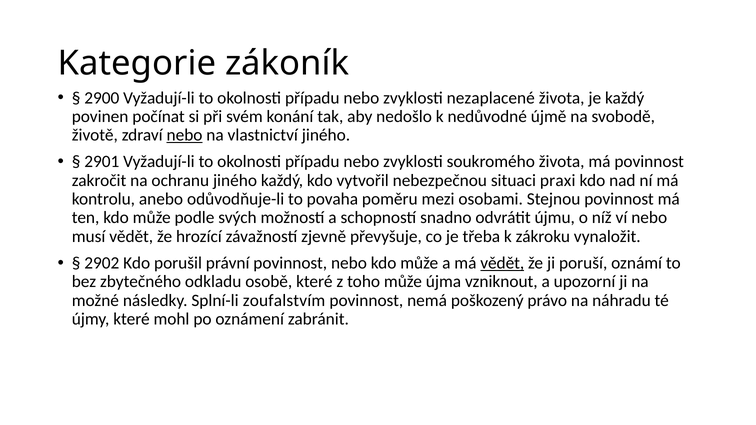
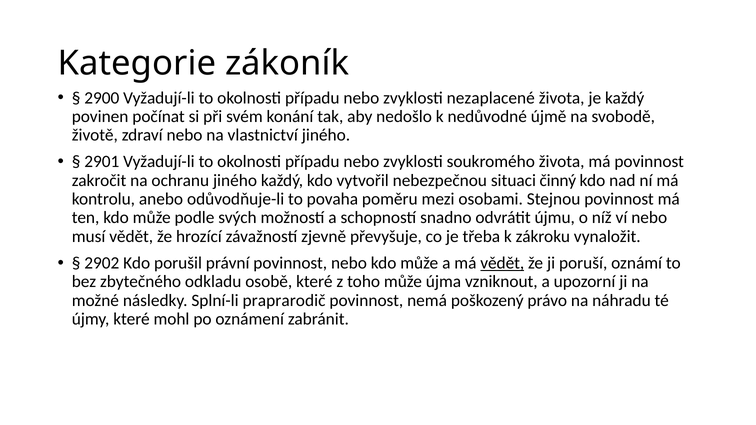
nebo underline: present -> none (185, 135)
praxi: praxi -> činný (558, 181)
zoufalstvím: zoufalstvím -> praprarodič (284, 301)
